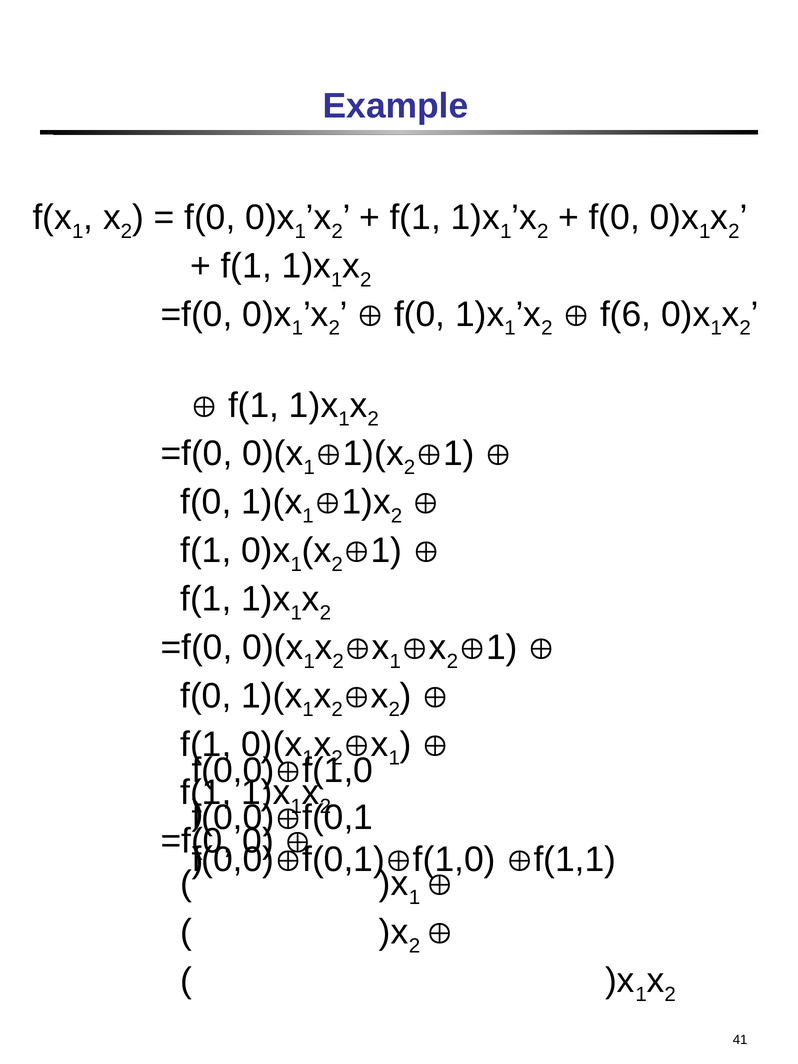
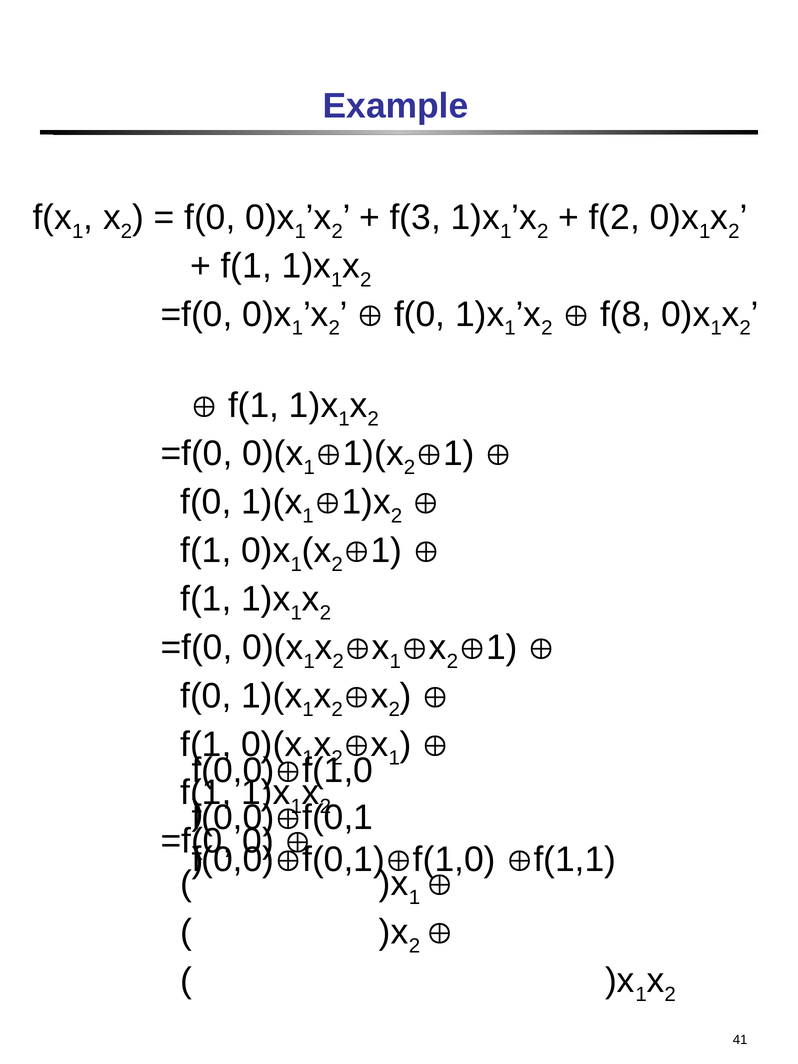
f(1: f(1 -> f(3 (415, 218)
f(0: f(0 -> f(2 (614, 218)
f(6: f(6 -> f(8 (626, 314)
